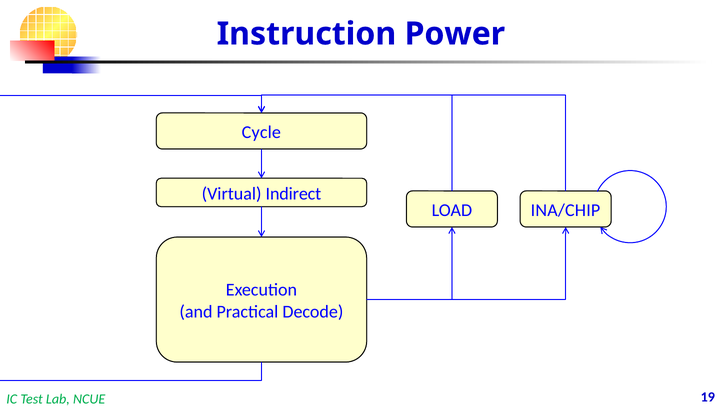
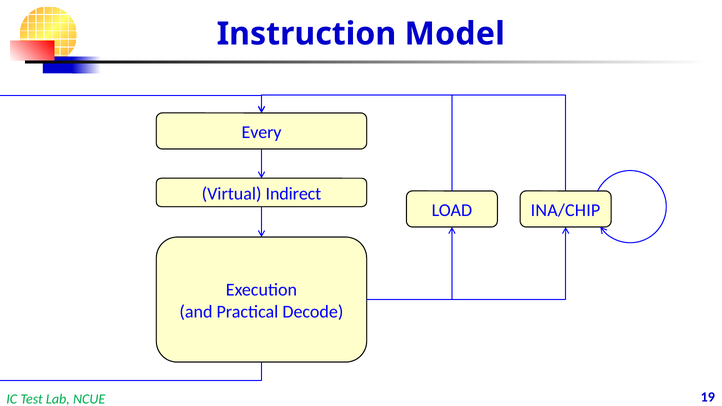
Power: Power -> Model (455, 34)
Cycle: Cycle -> Every (262, 132)
